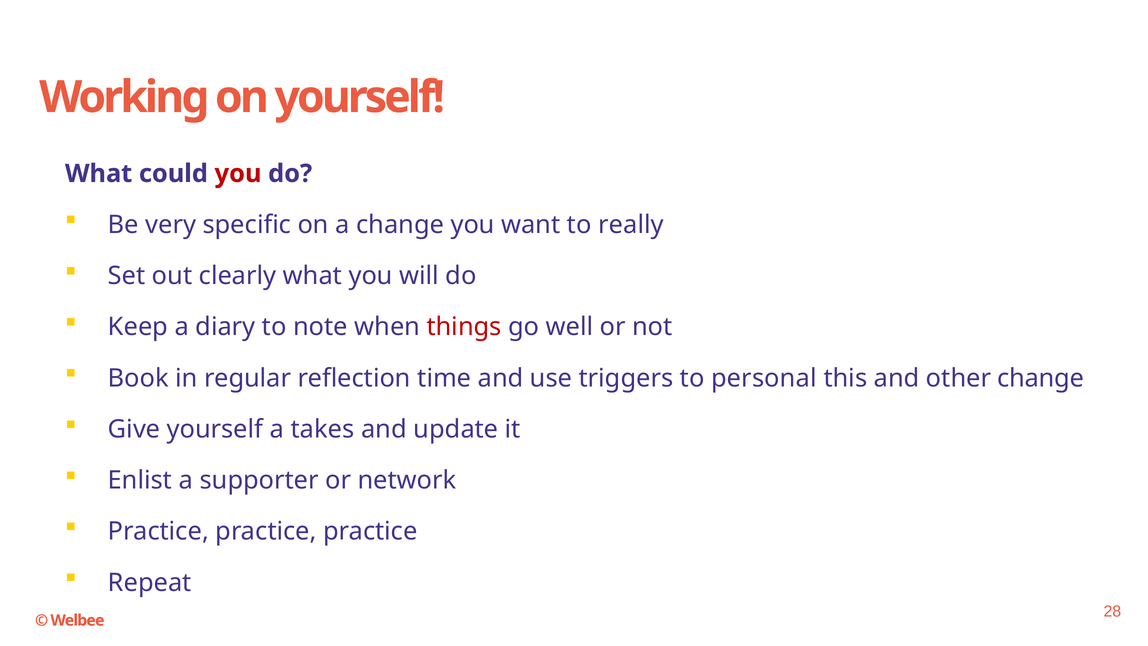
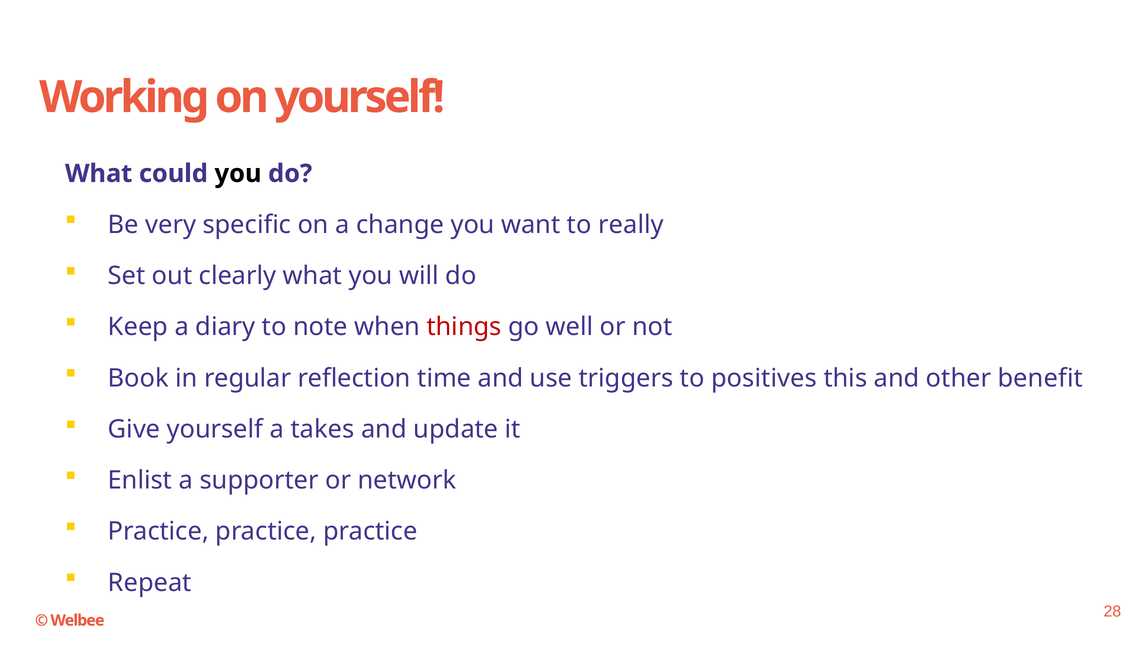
you colour: red -> black (238, 174)
personal: personal -> positives (764, 378)
other change: change -> benefit (1040, 378)
